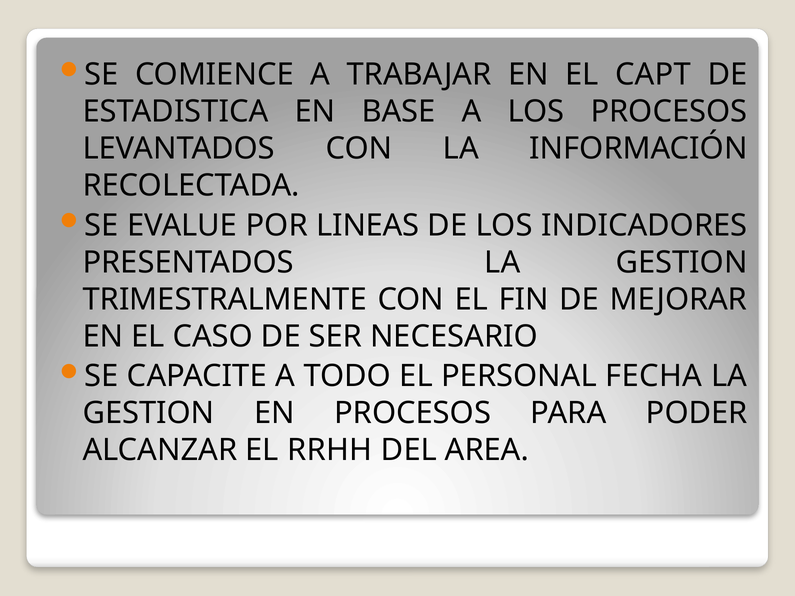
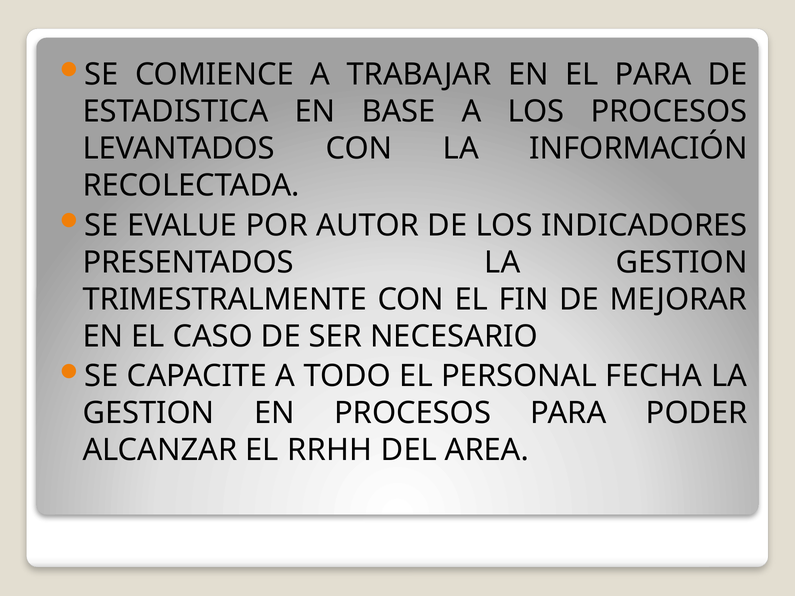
EL CAPT: CAPT -> PARA (653, 75)
LINEAS: LINEAS -> AUTOR (368, 226)
